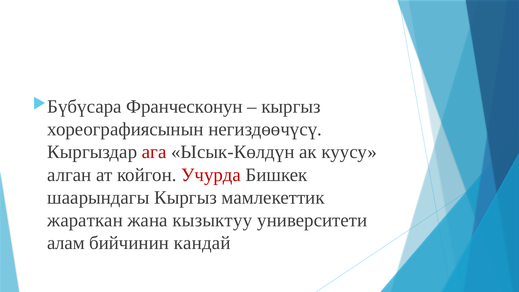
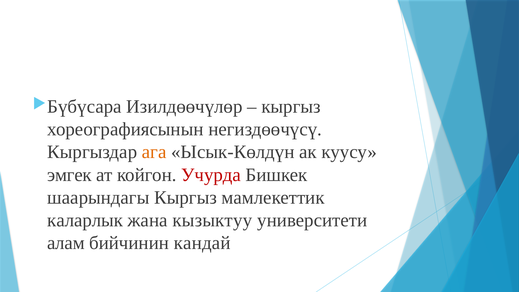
Франческонун: Франческонун -> Изилдөөчүлөр (184, 107)
ага colour: red -> orange (154, 152)
алган: алган -> эмгек (69, 175)
жараткан: жараткан -> каларлык (85, 220)
